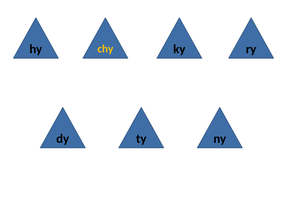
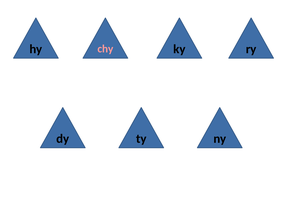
chy colour: yellow -> pink (105, 49)
